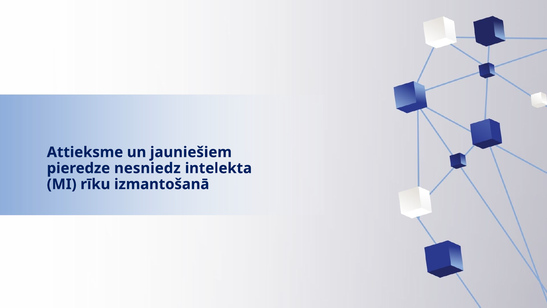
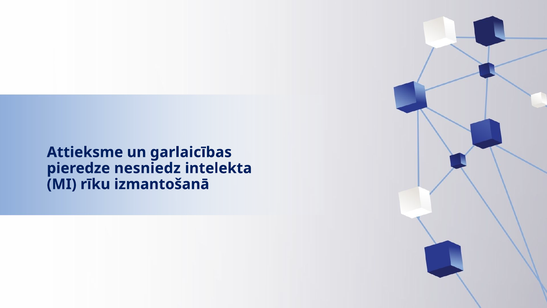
jauniešiem: jauniešiem -> garlaicības (191, 152)
